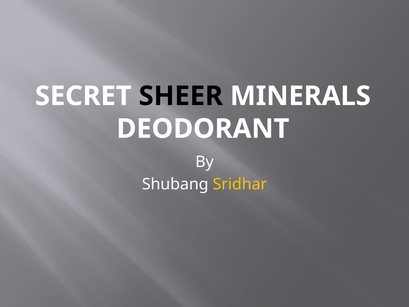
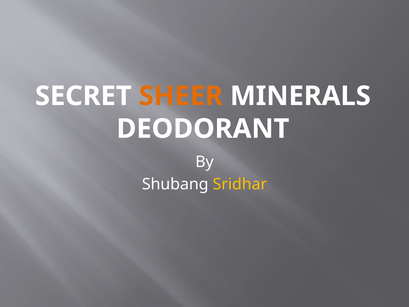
SHEER colour: black -> orange (181, 96)
